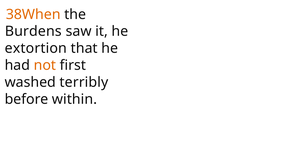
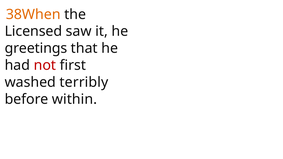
Burdens: Burdens -> Licensed (33, 31)
extortion: extortion -> greetings (36, 48)
not colour: orange -> red (45, 65)
